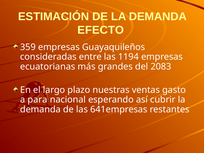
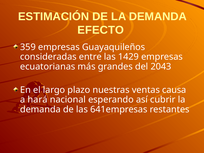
1194: 1194 -> 1429 (128, 57)
2083: 2083 -> 2043 (161, 67)
gasto: gasto -> causa (174, 90)
para: para -> hará (38, 100)
